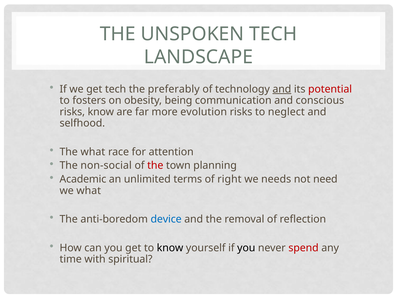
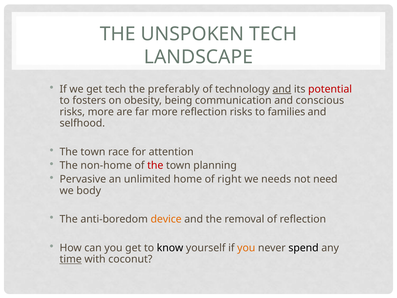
risks know: know -> more (101, 112)
more evolution: evolution -> reflection (204, 112)
neglect: neglect -> families (286, 112)
what: what -> town (93, 152)
non-social: non-social -> non-home (106, 165)
Academic: Academic -> Pervasive (83, 179)
terms: terms -> home (188, 179)
we what: what -> body (89, 190)
device colour: blue -> orange (166, 219)
you colour: black -> orange (246, 248)
spend colour: red -> black (303, 248)
time underline: none -> present (71, 259)
spiritual: spiritual -> coconut (130, 259)
